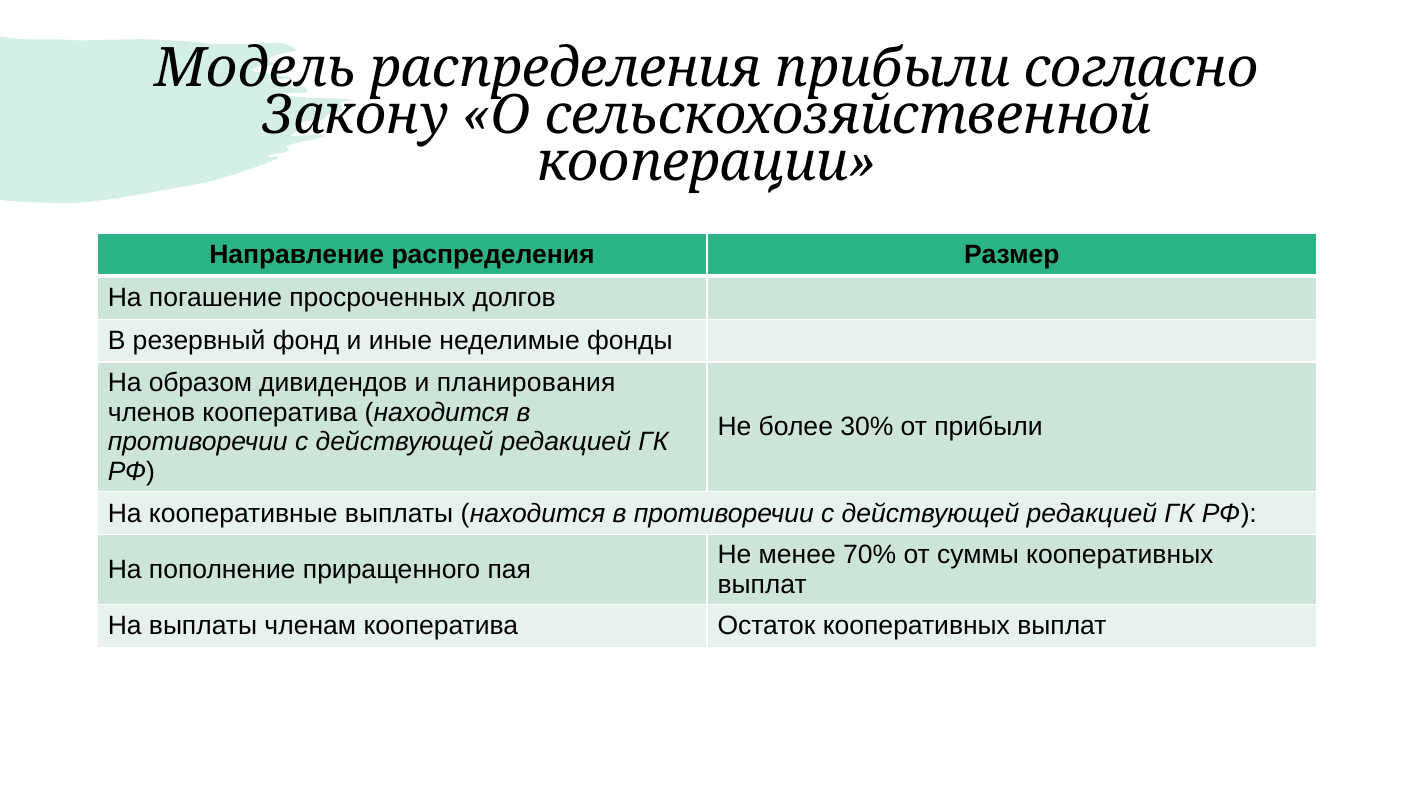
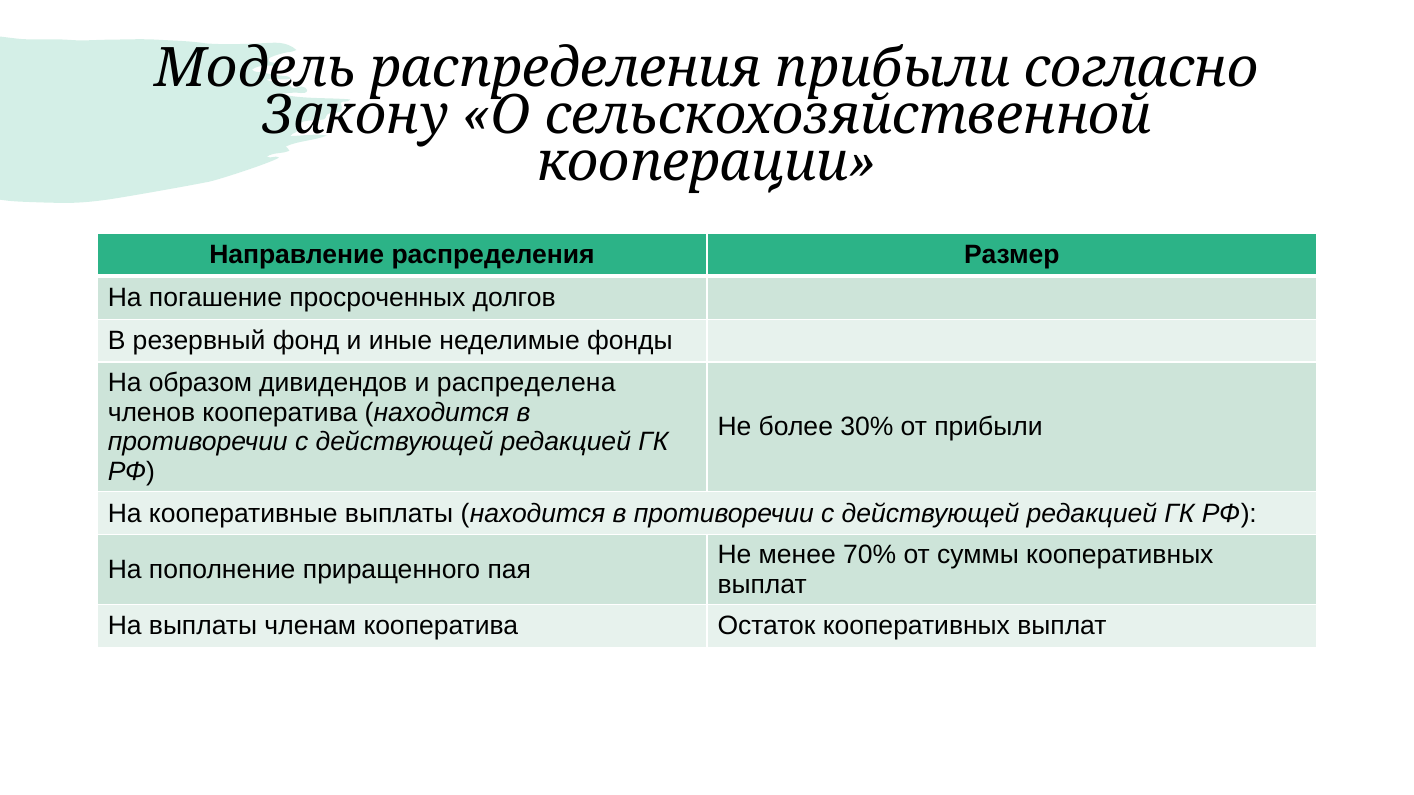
планирования: планирования -> распределена (526, 383)
